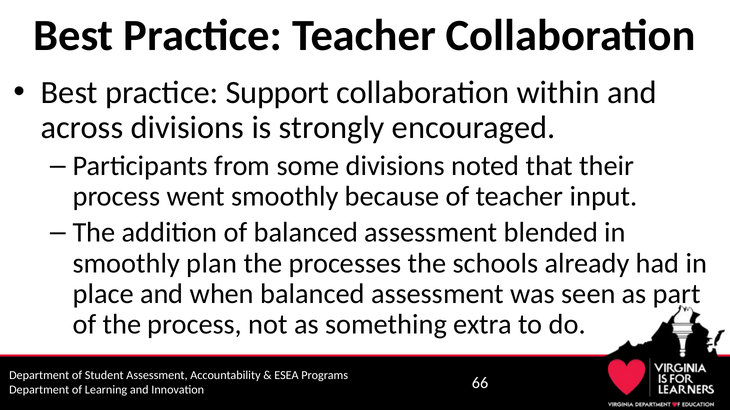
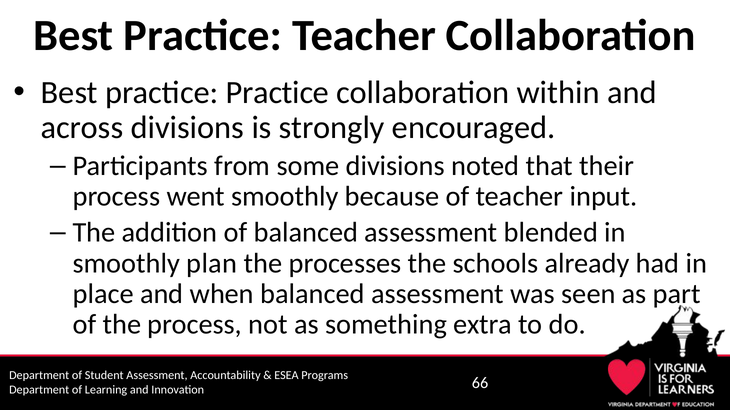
practice Support: Support -> Practice (278, 92)
